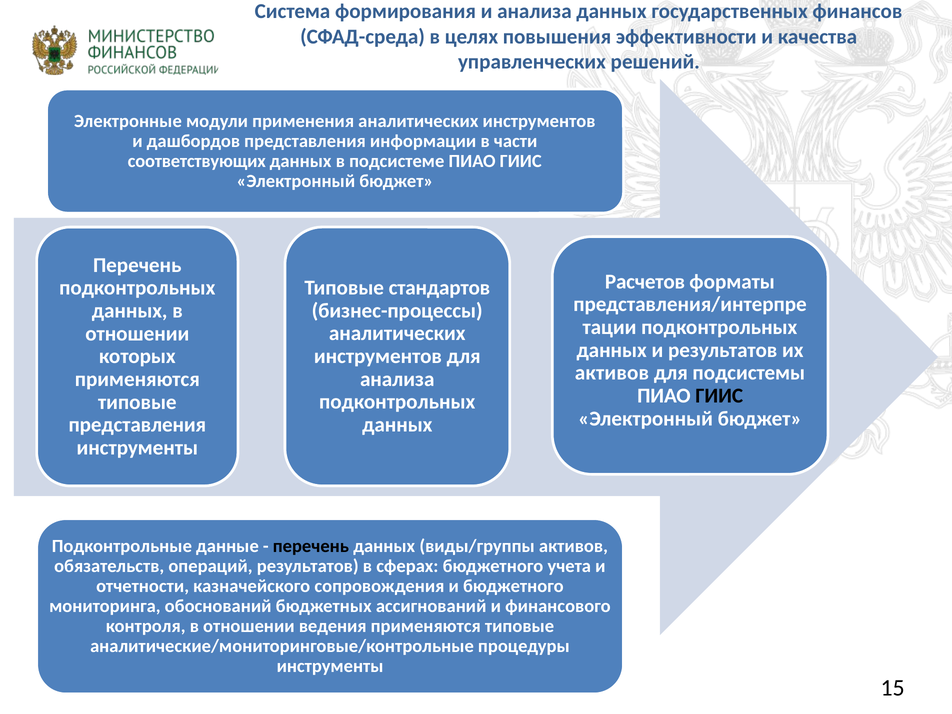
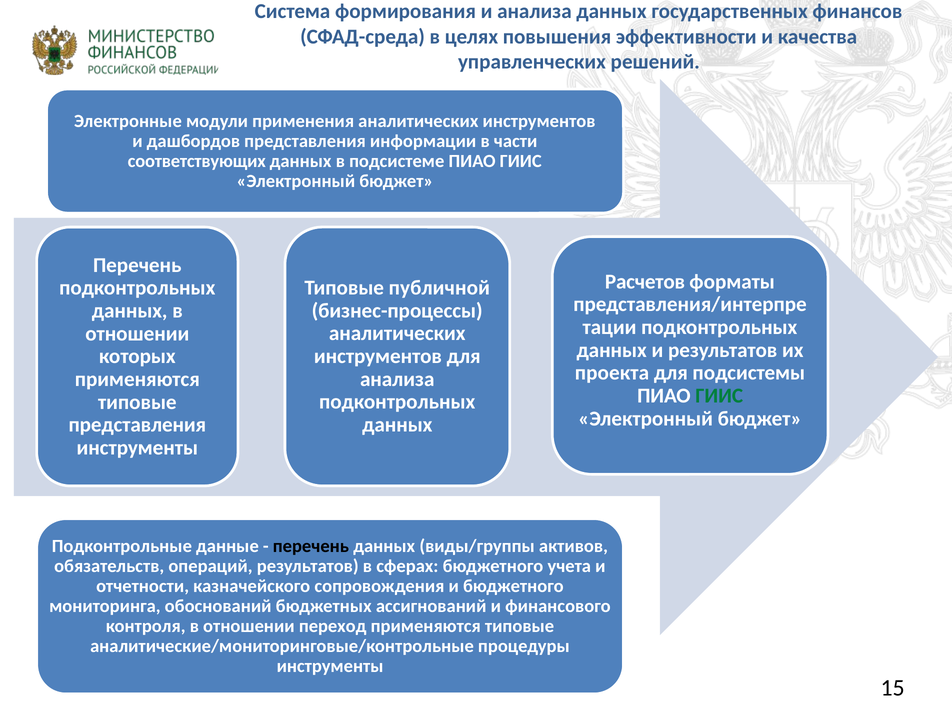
стандартов: стандартов -> публичной (439, 288)
активов: активов -> проекта (612, 373)
ГИИС colour: black -> green (719, 396)
ведения: ведения -> переход (333, 626)
